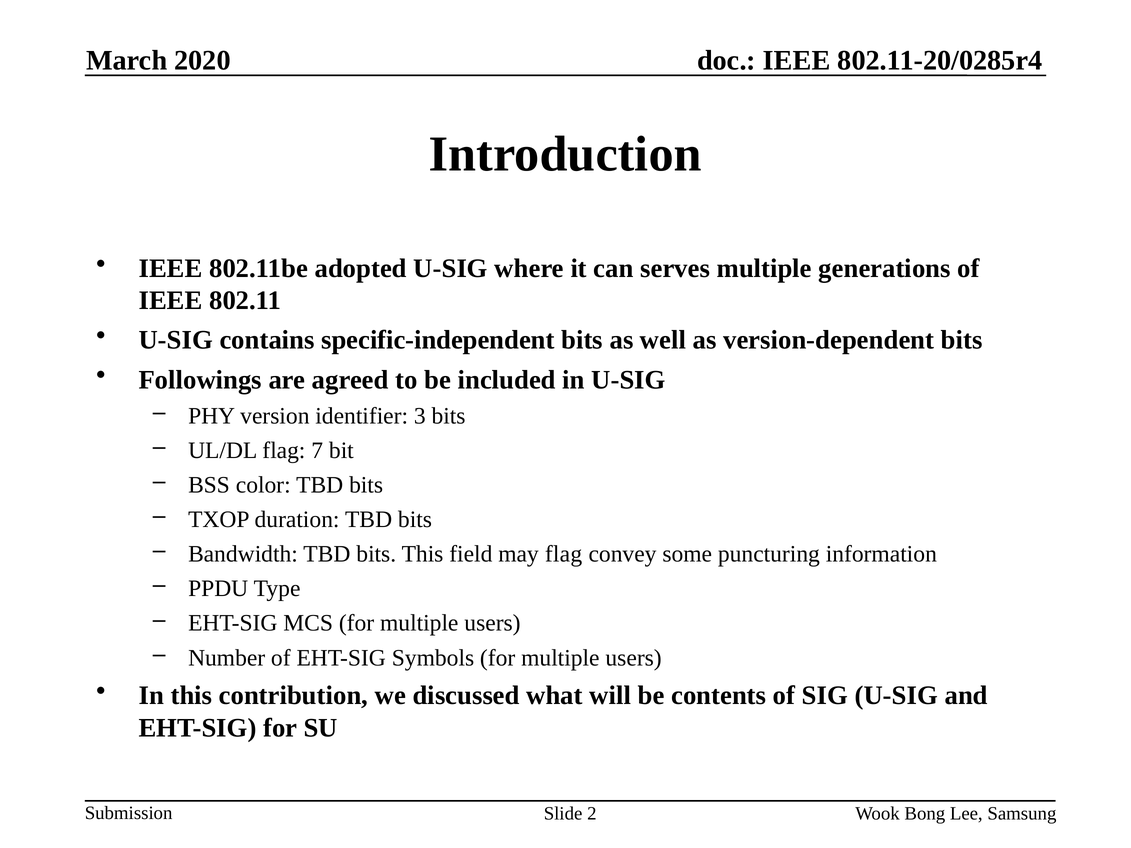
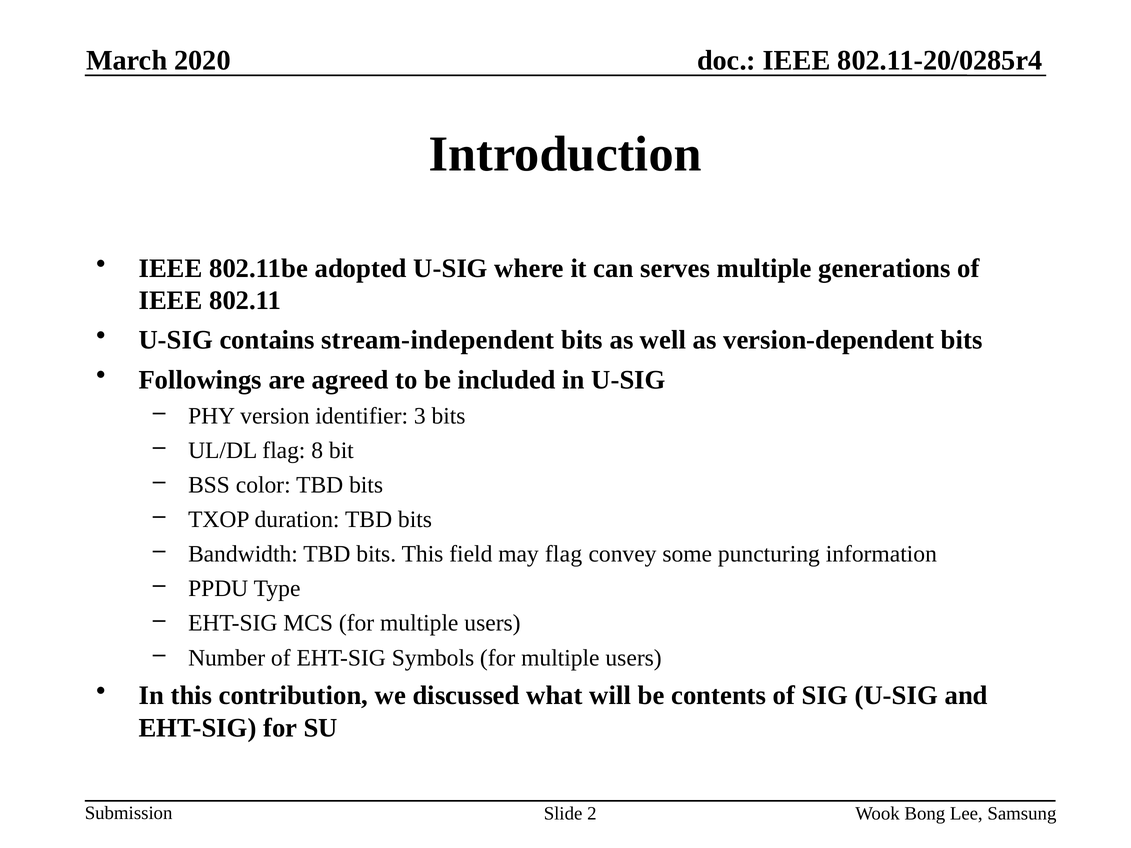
specific-independent: specific-independent -> stream-independent (438, 340)
7: 7 -> 8 (317, 451)
